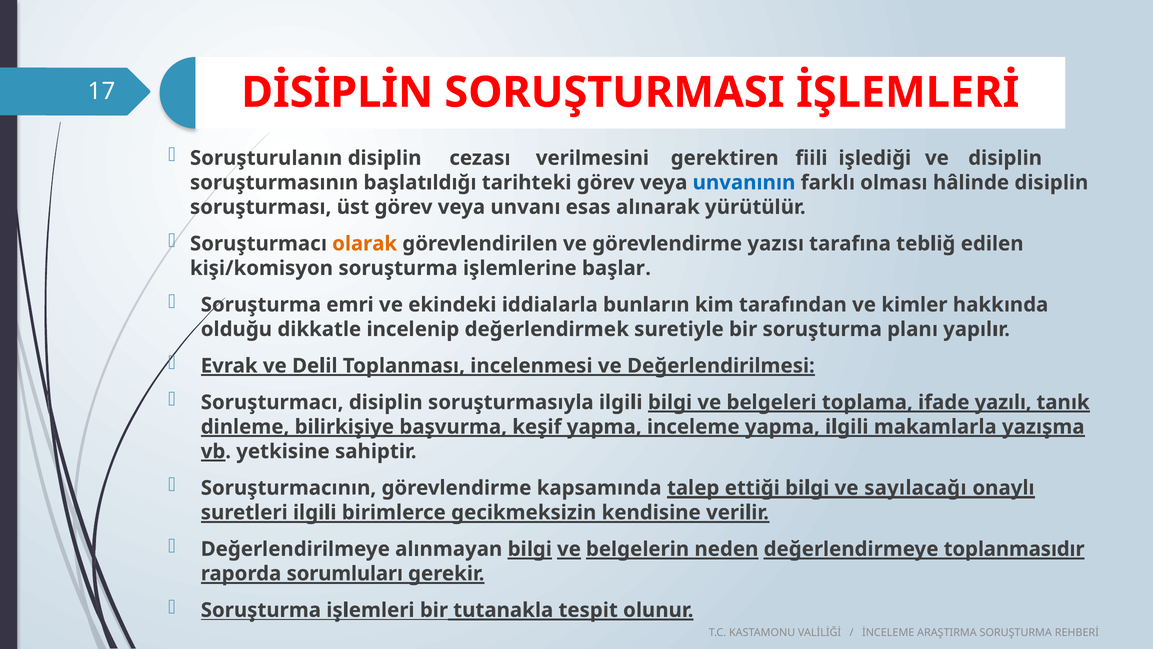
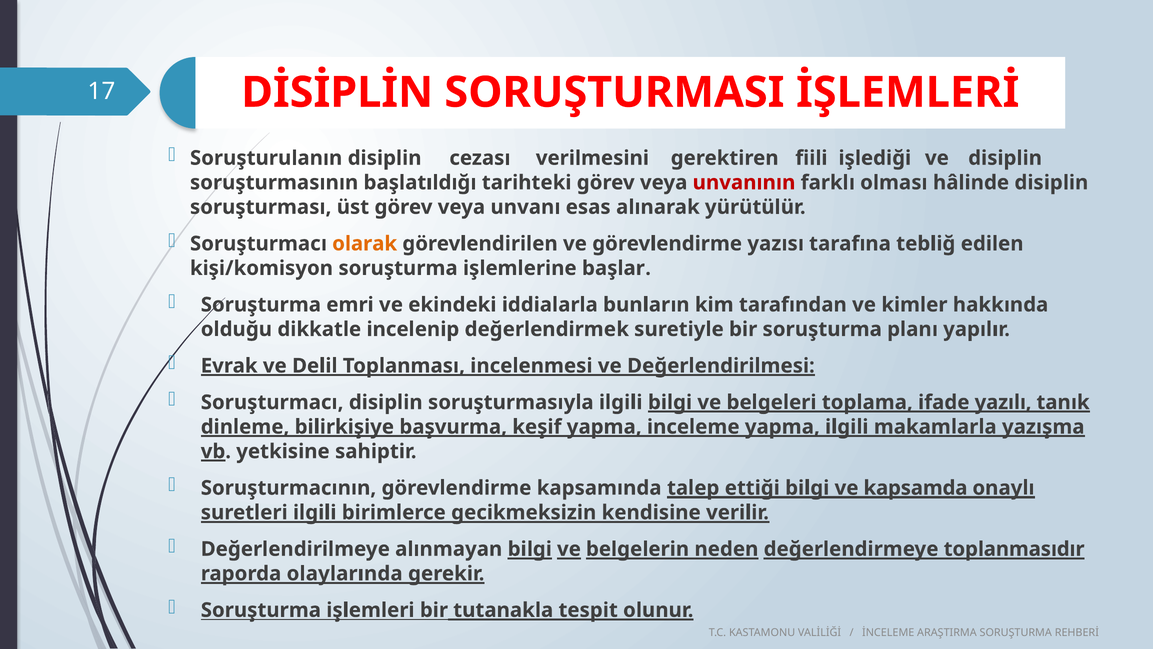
unvanının colour: blue -> red (744, 182)
sayılacağı: sayılacağı -> kapsamda (915, 488)
sorumluları: sorumluları -> olaylarında (345, 573)
